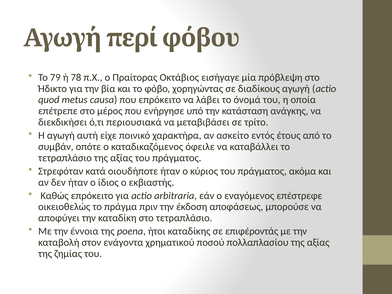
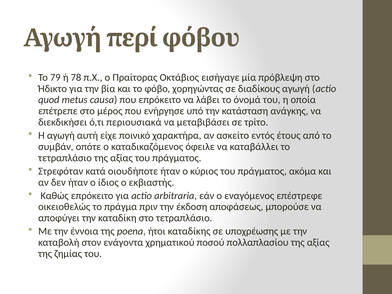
επιφέροντάς: επιφέροντάς -> υποχρέωσης (252, 231)
